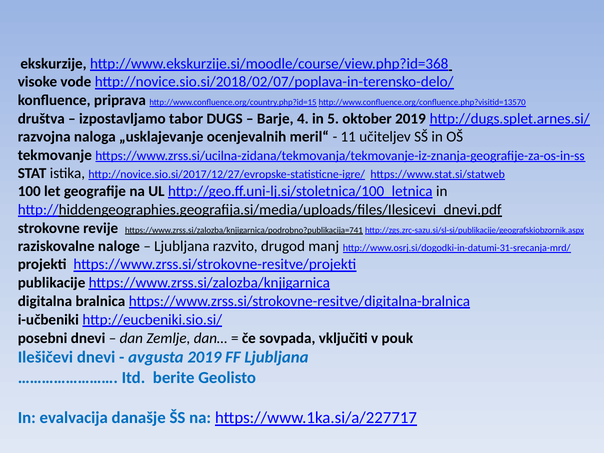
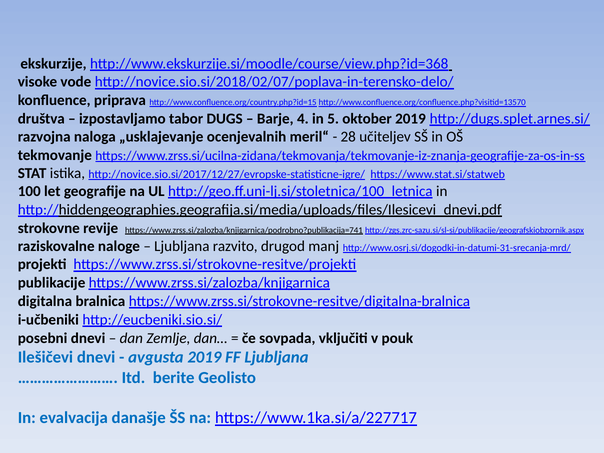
11: 11 -> 28 (348, 137)
